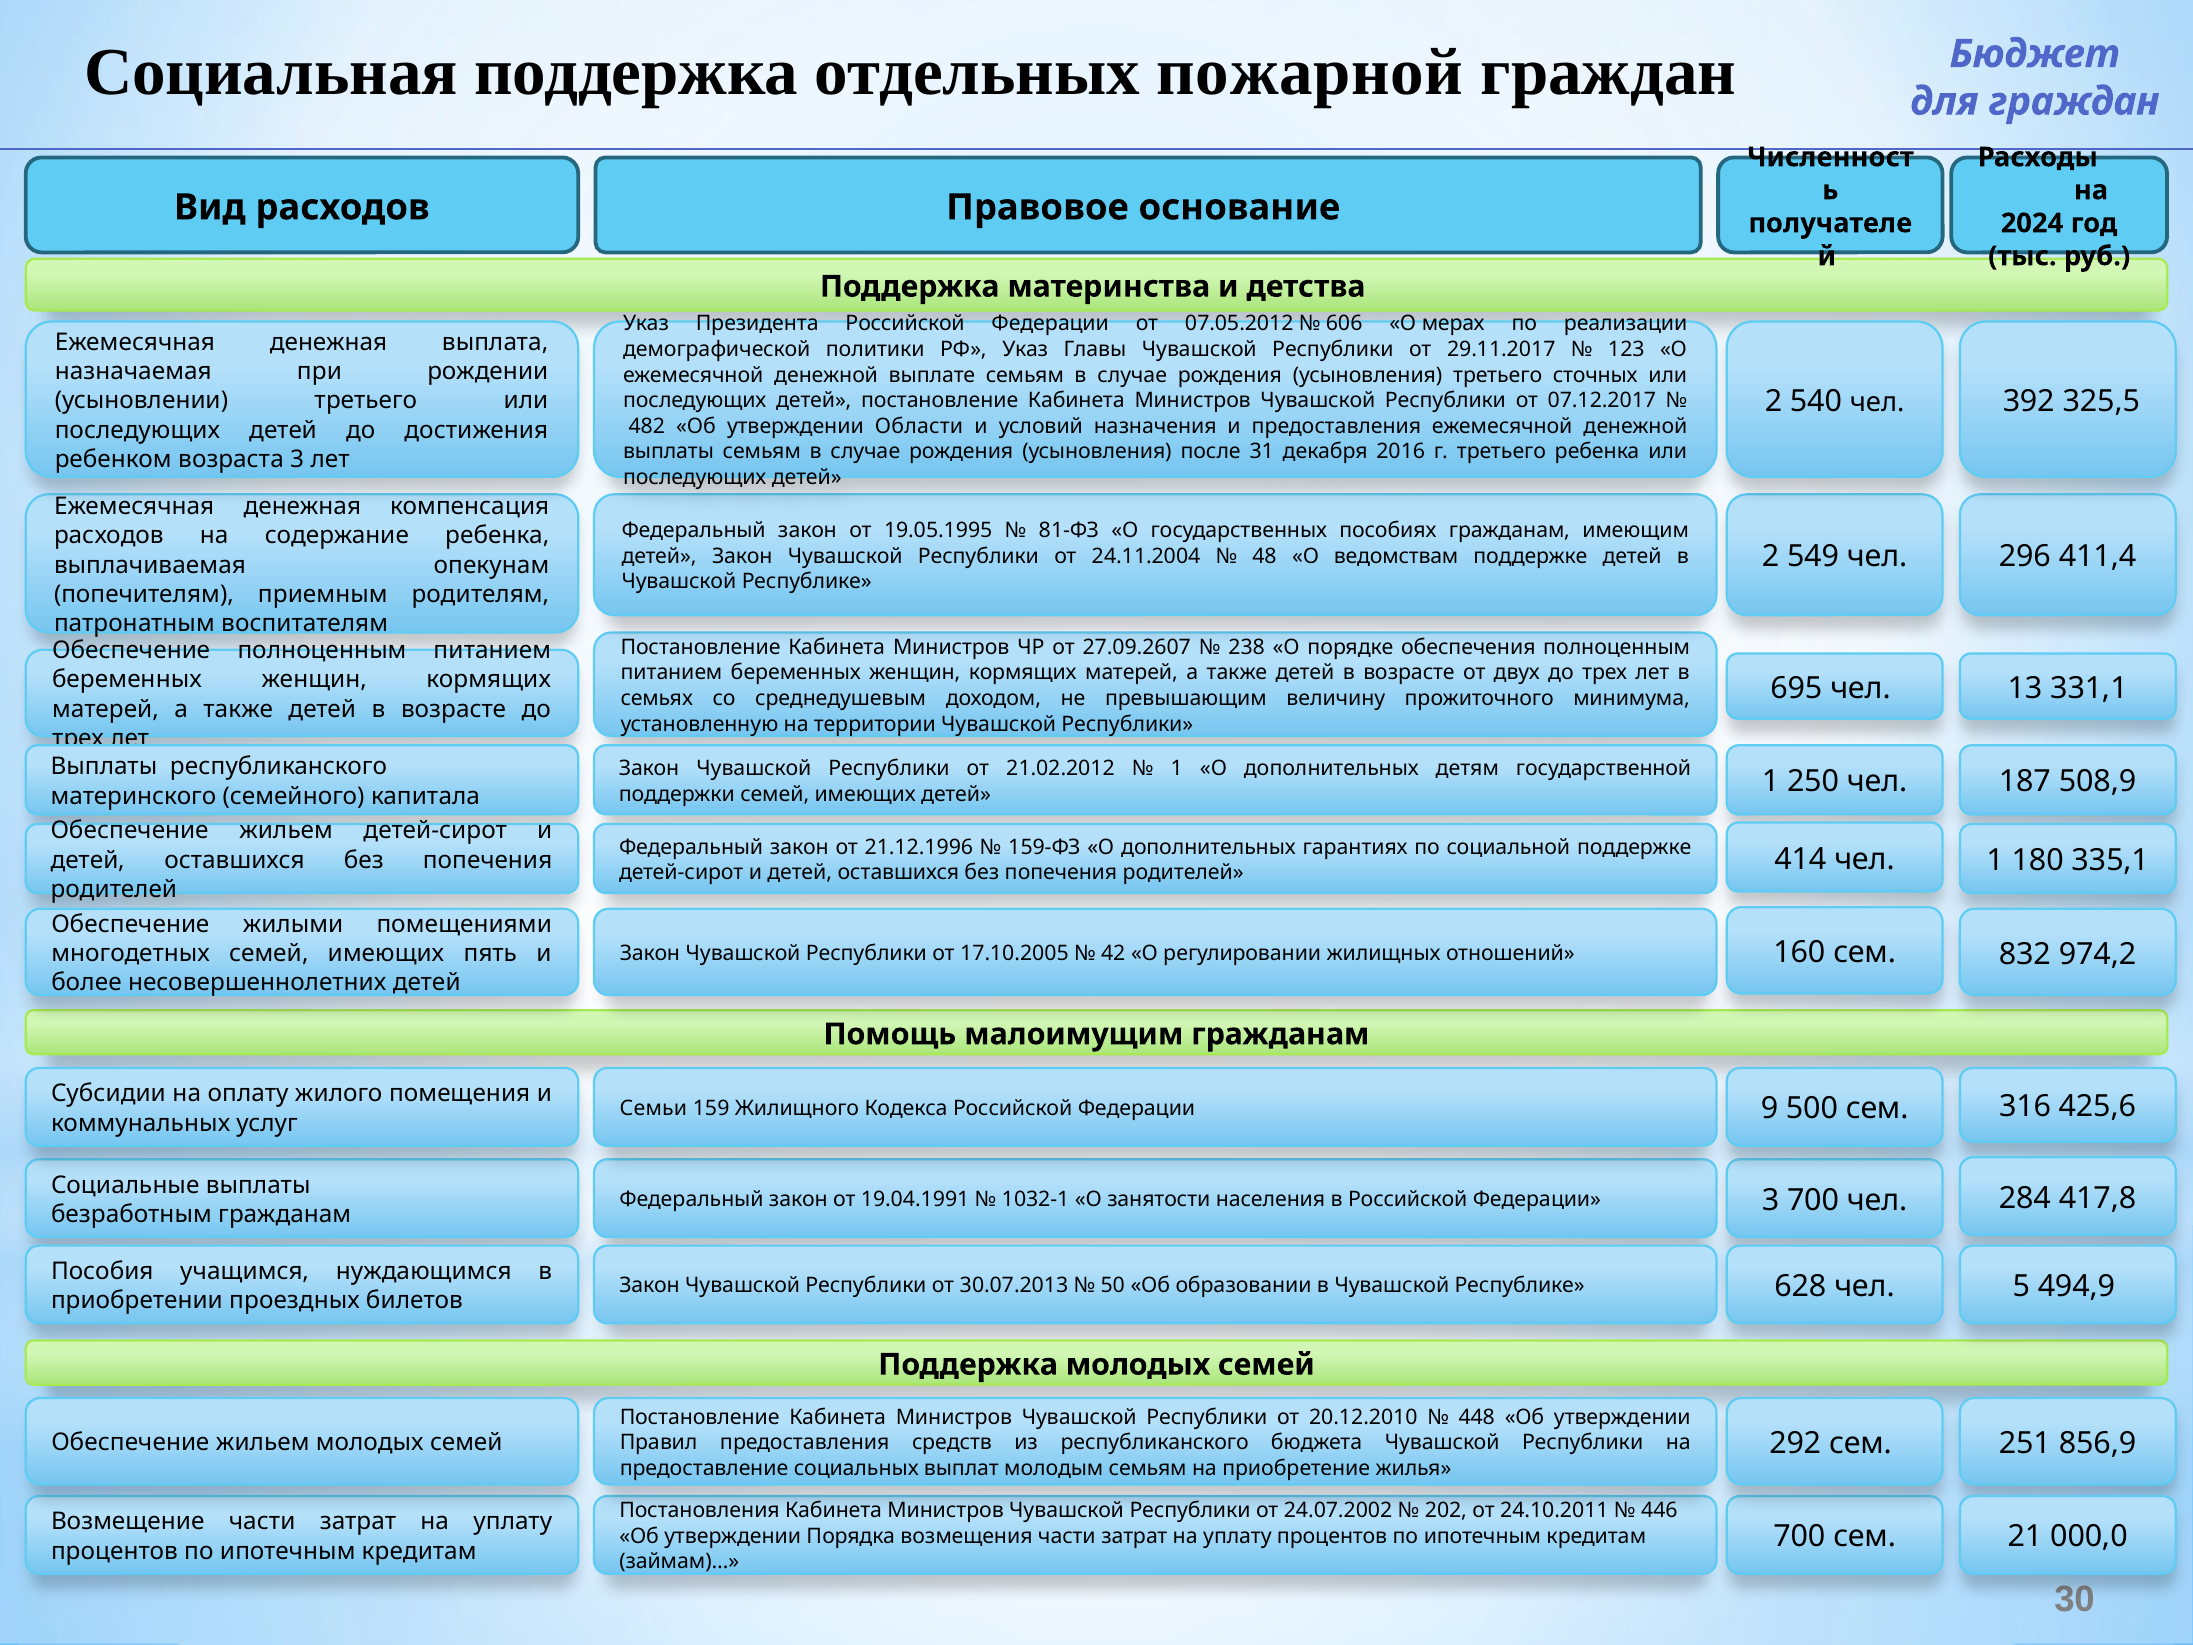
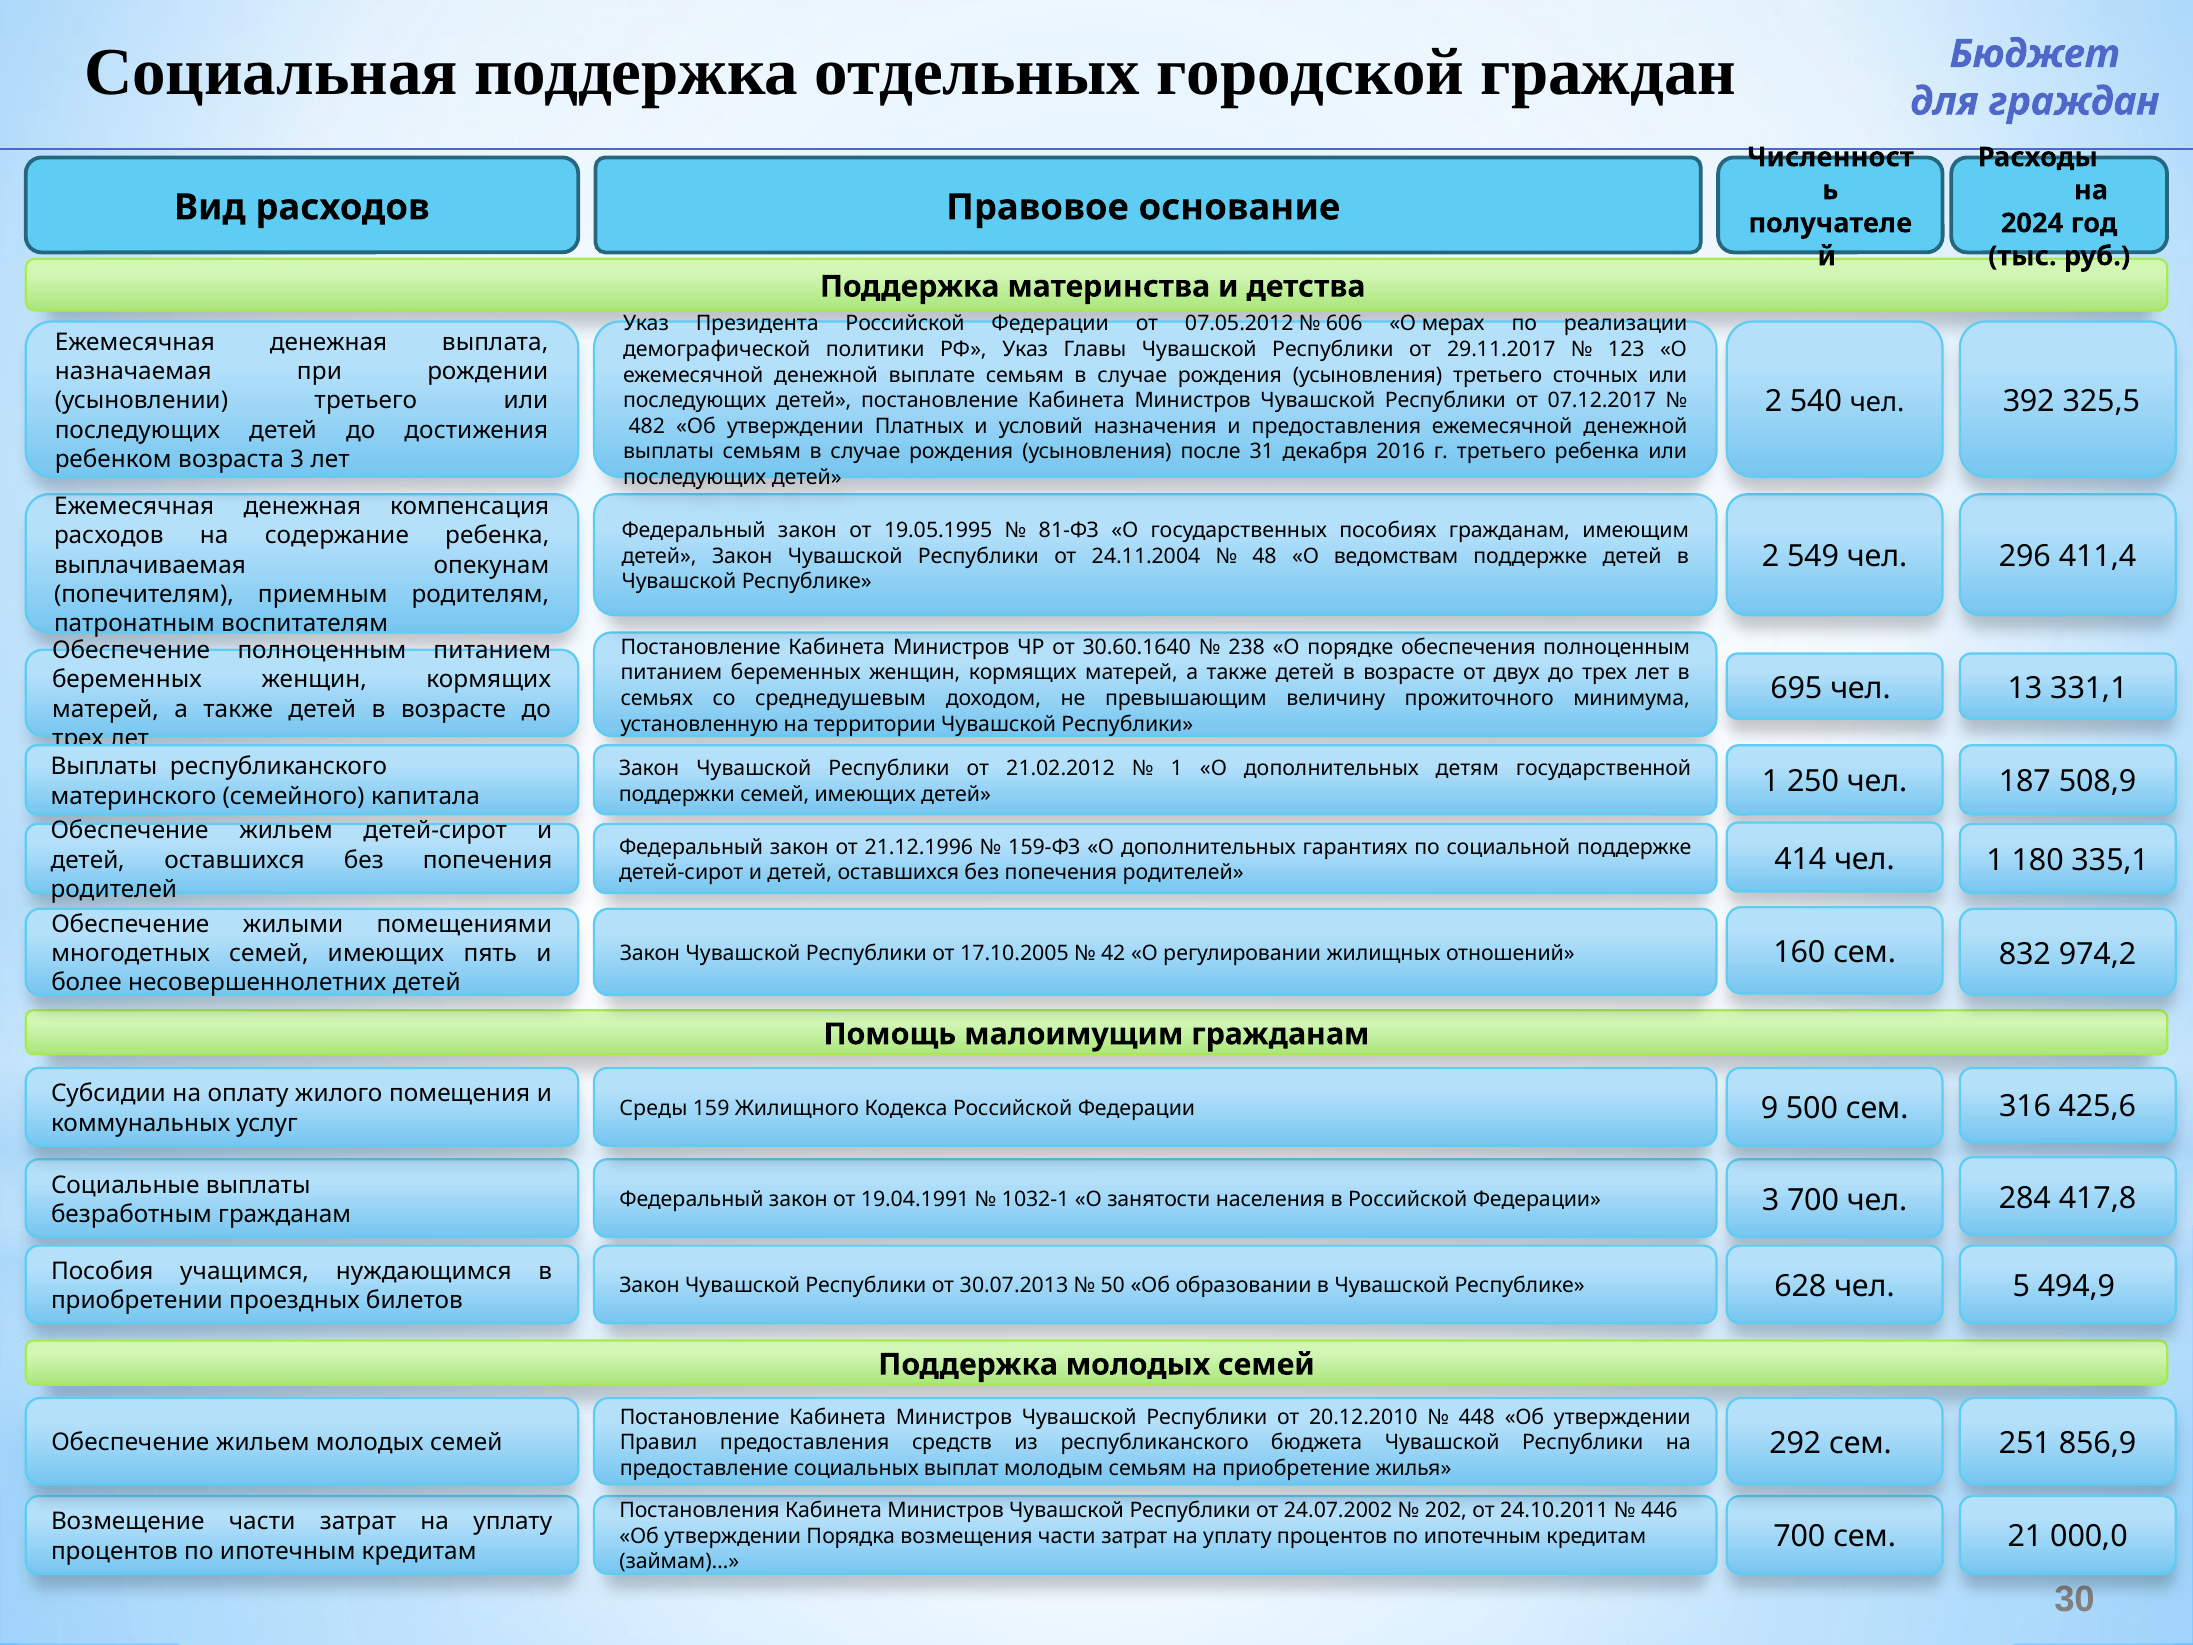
пожарной: пожарной -> городской (1310, 73)
Области: Области -> Платных (919, 426)
27.09.2607: 27.09.2607 -> 30.60.1640 (1137, 647)
Семьи: Семьи -> Среды (653, 1108)
